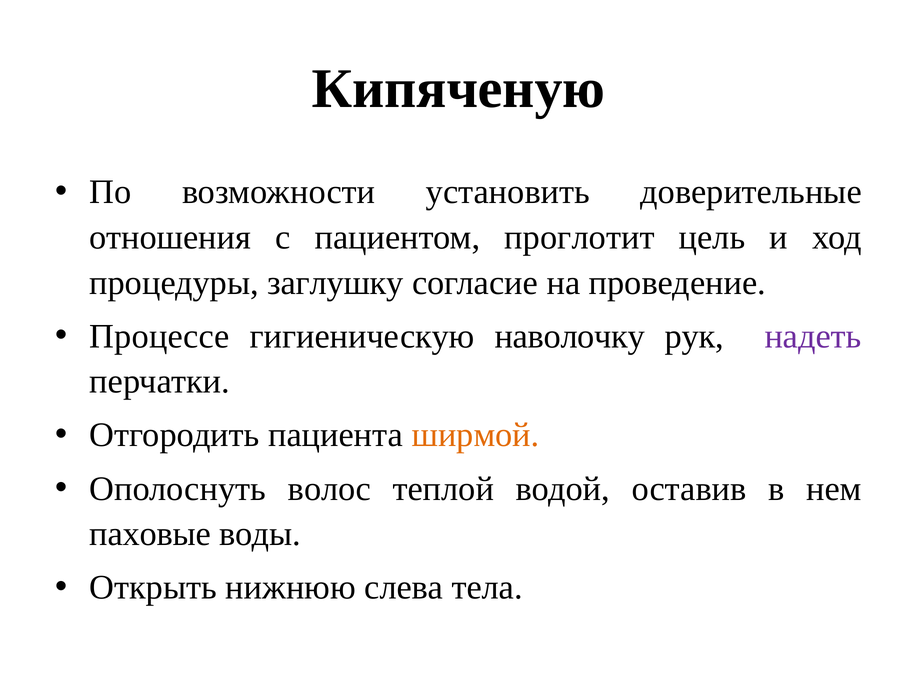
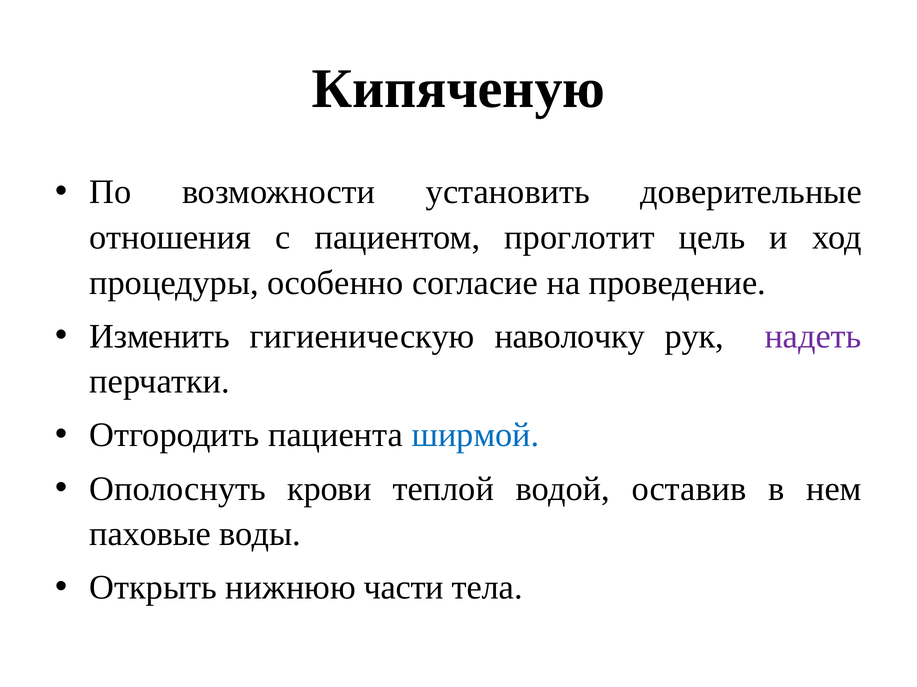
заглушку: заглушку -> особенно (335, 283)
Процессе: Процессе -> Изменить (160, 337)
ширмой colour: orange -> blue (476, 436)
волос: волос -> крови (330, 489)
слева: слева -> части (404, 588)
